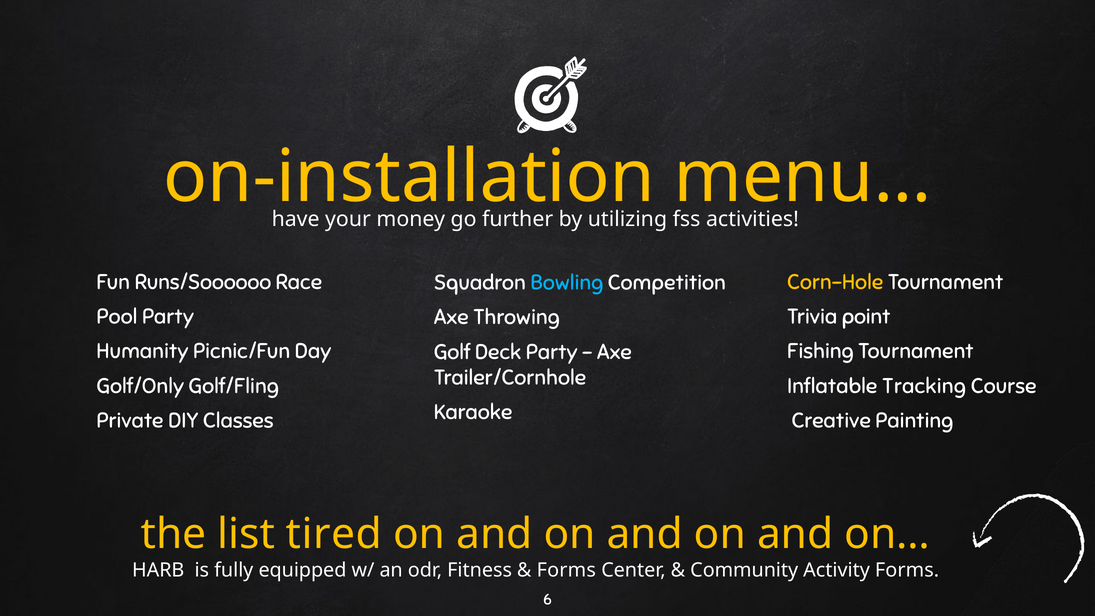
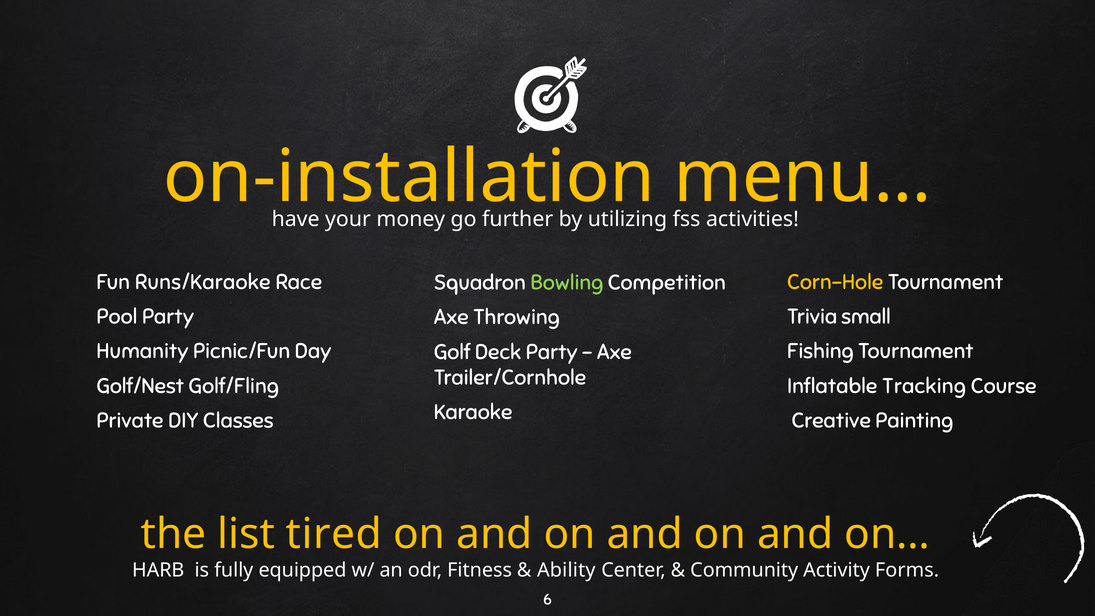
Runs/Soooooo: Runs/Soooooo -> Runs/Karaoke (203, 282)
Bowling colour: light blue -> light green (567, 283)
point: point -> small (866, 317)
Golf/Only: Golf/Only -> Golf/Nest (140, 386)
Forms: Forms -> Ability (566, 570)
